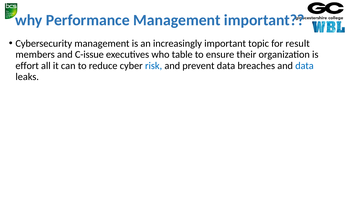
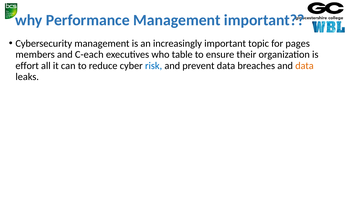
result: result -> pages (298, 43)
C-issue: C-issue -> C-each (89, 54)
data colour: blue -> orange (304, 65)
